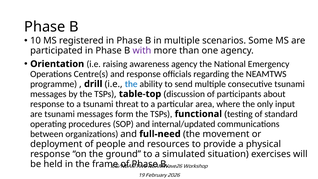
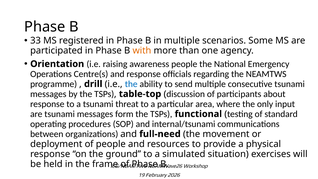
10: 10 -> 33 (36, 41)
with colour: purple -> orange (142, 51)
awareness agency: agency -> people (184, 64)
internal/updated: internal/updated -> internal/tsunami (184, 124)
